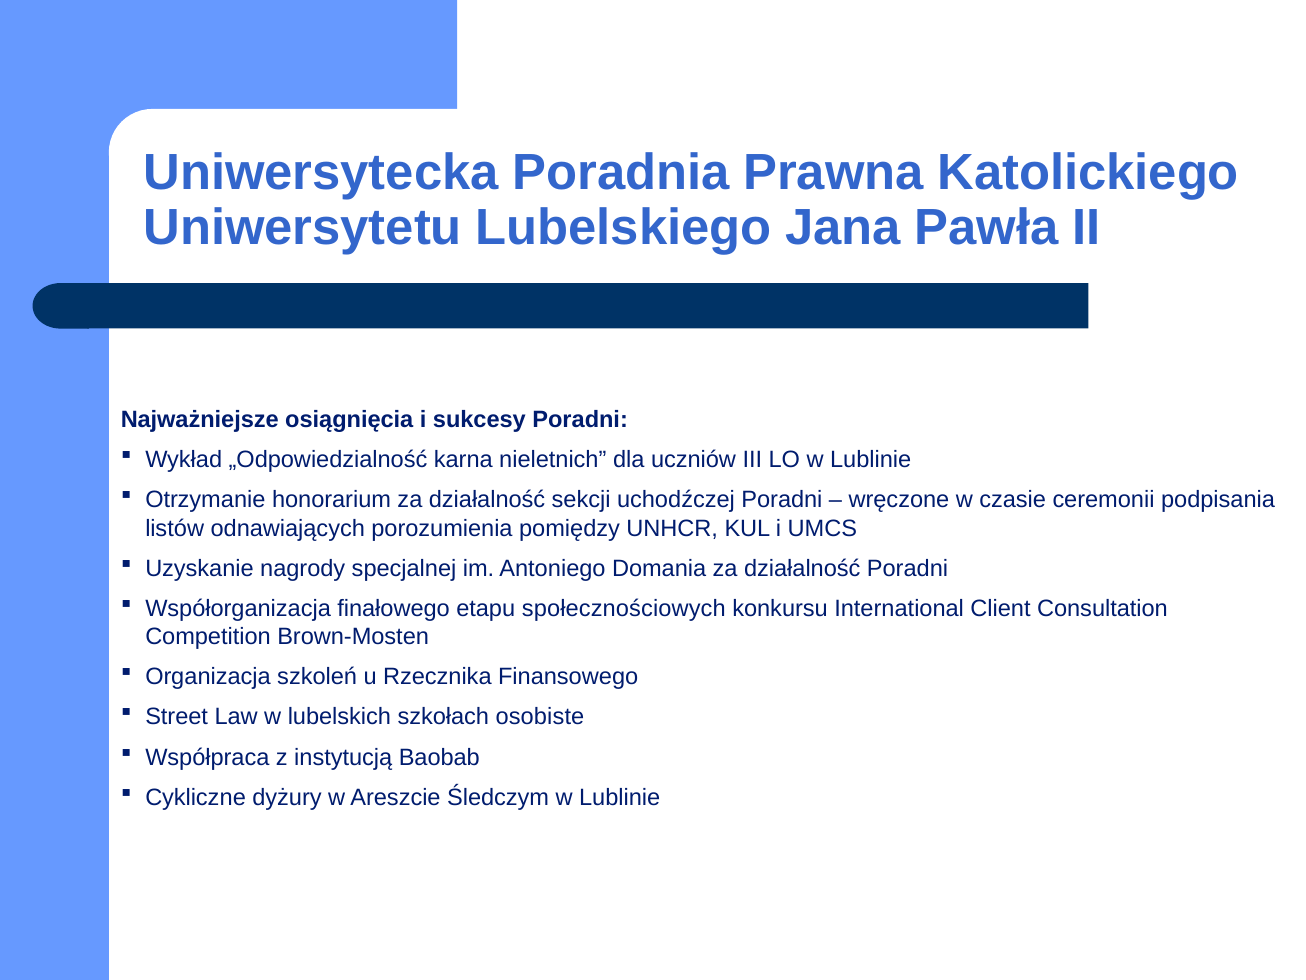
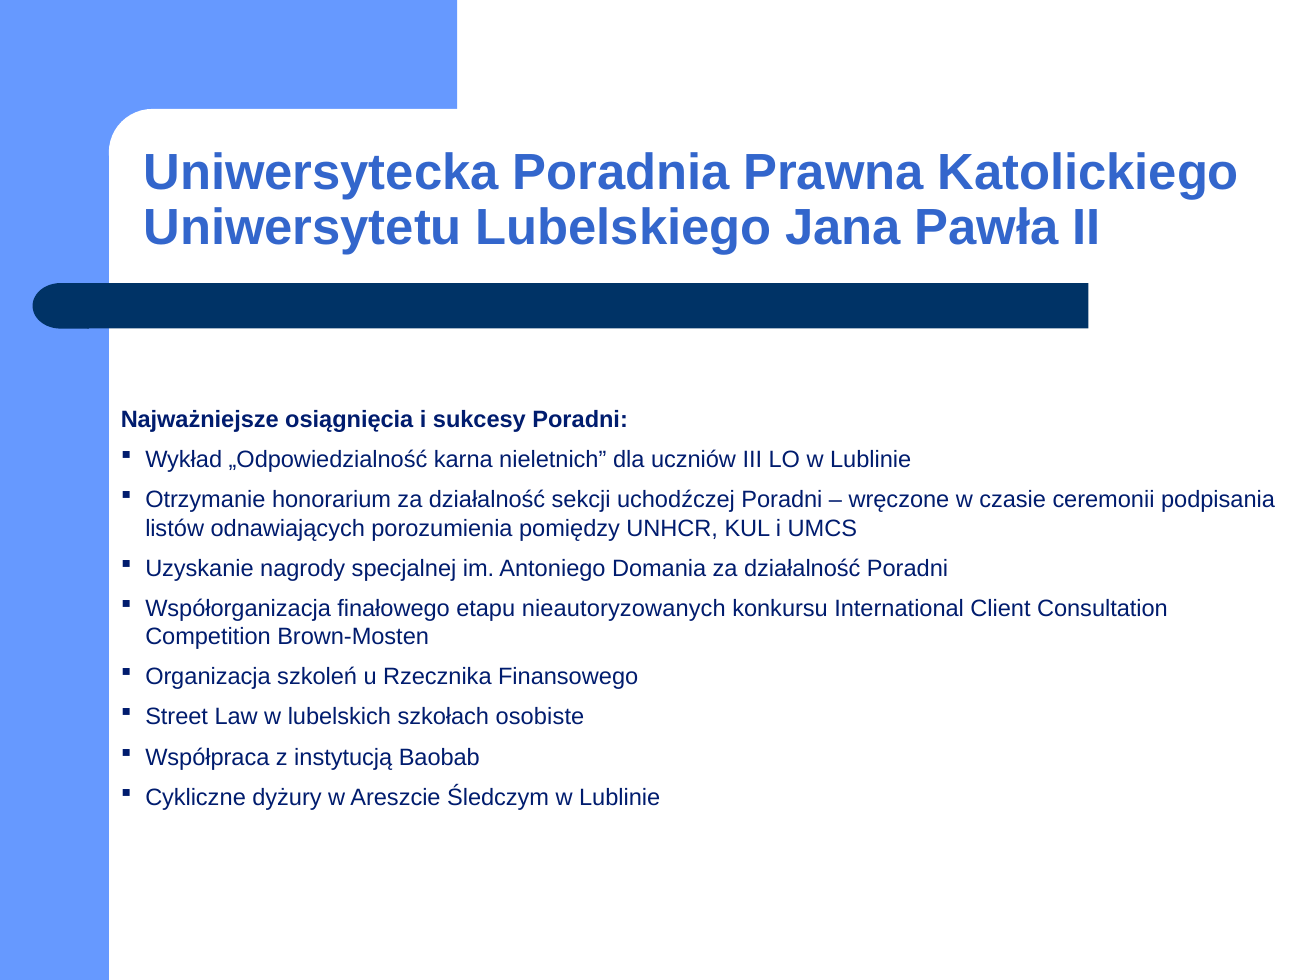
społecznościowych: społecznościowych -> nieautoryzowanych (624, 608)
